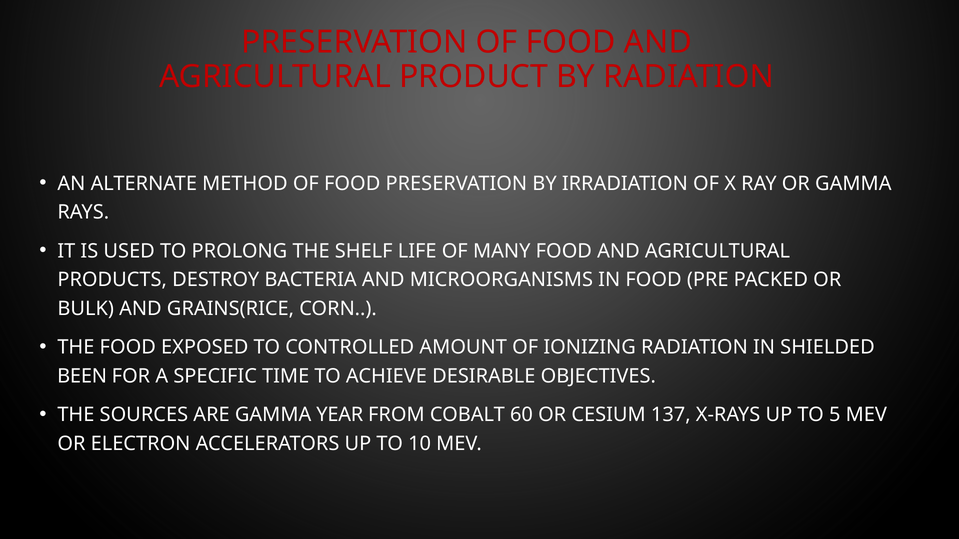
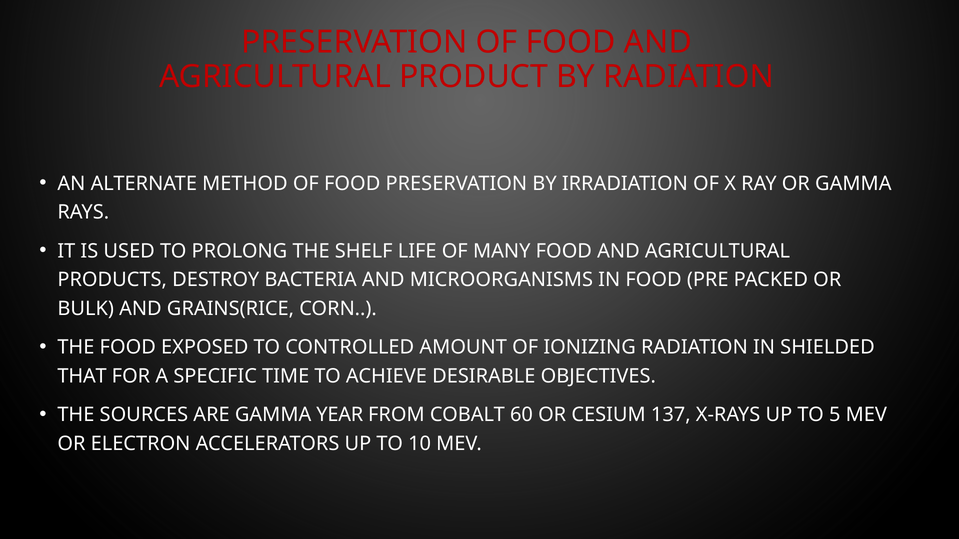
BEEN: BEEN -> THAT (82, 376)
